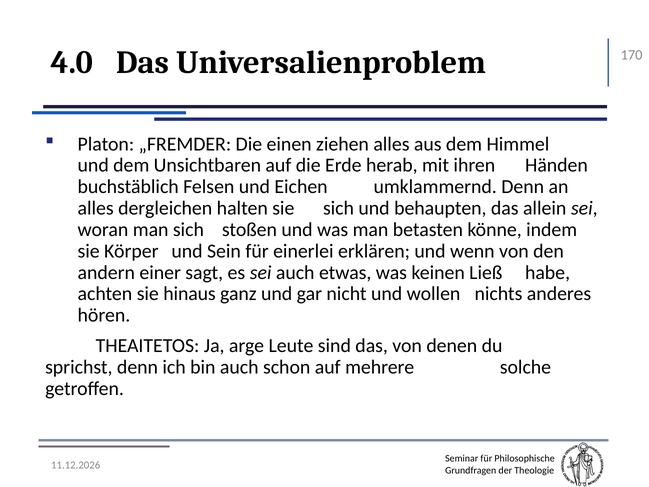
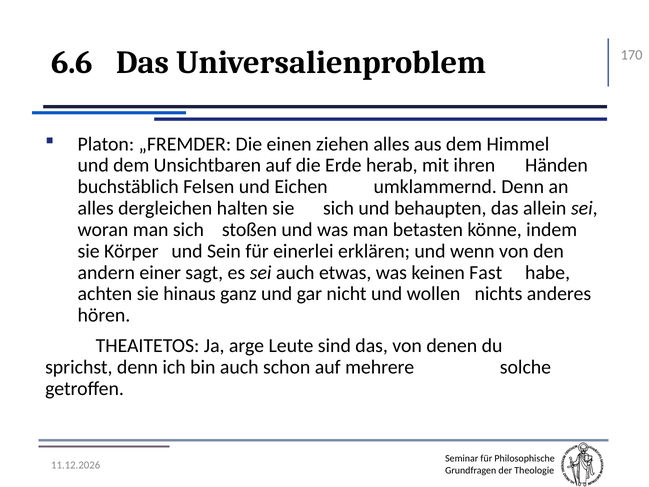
4.0: 4.0 -> 6.6 (72, 63)
Ließ: Ließ -> Fast (486, 272)
